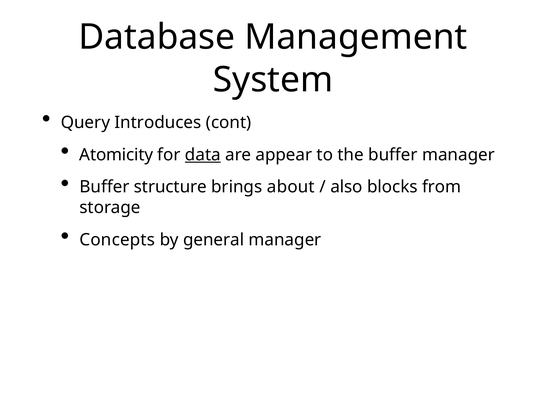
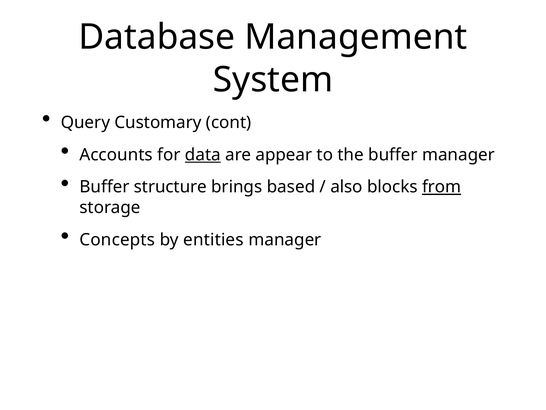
Introduces: Introduces -> Customary (158, 122)
Atomicity: Atomicity -> Accounts (116, 155)
about: about -> based (291, 187)
from underline: none -> present (442, 187)
general: general -> entities (213, 239)
